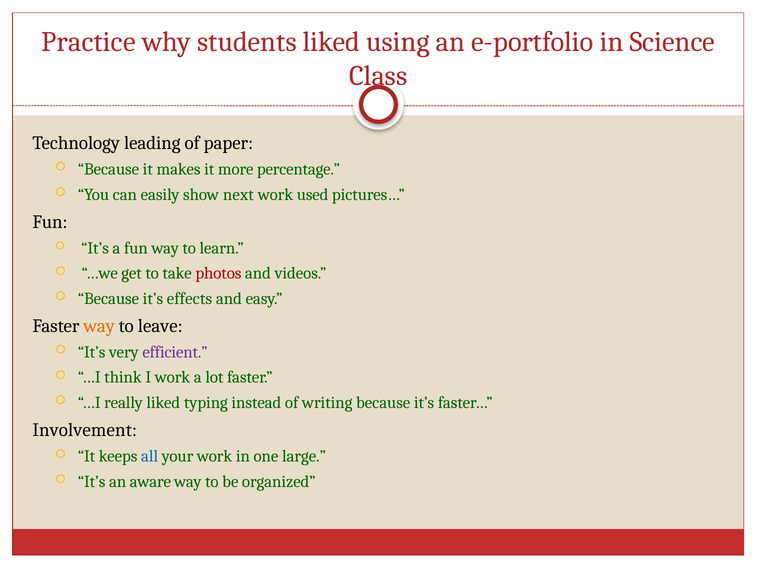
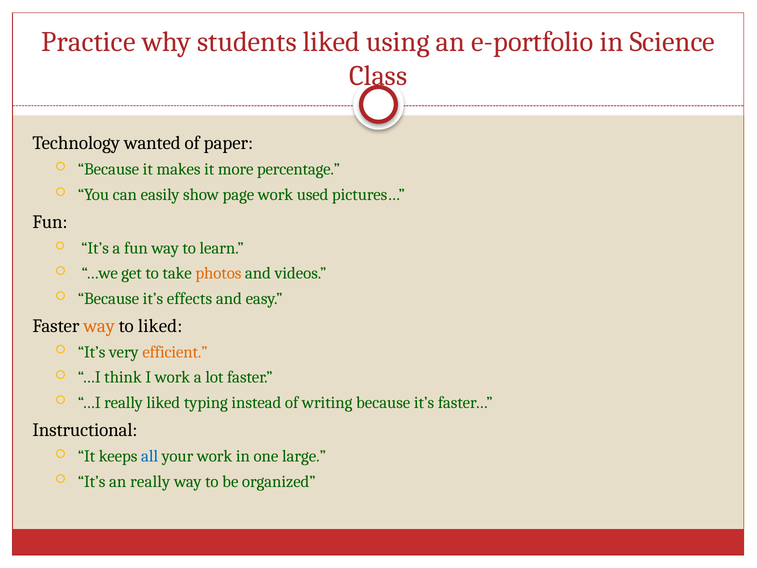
leading: leading -> wanted (152, 143)
next: next -> page (238, 194)
photos colour: red -> orange (218, 273)
to leave: leave -> liked (160, 326)
efficient colour: purple -> orange (175, 352)
Involvement: Involvement -> Instructional (85, 430)
an aware: aware -> really (150, 481)
